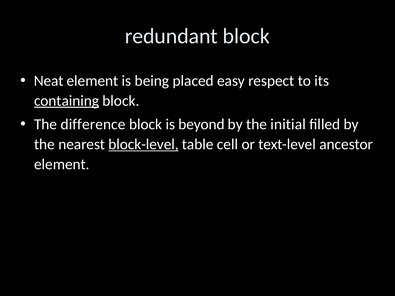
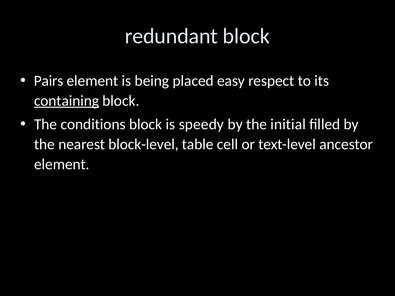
Neat: Neat -> Pairs (49, 81)
difference: difference -> conditions (93, 125)
beyond: beyond -> speedy (201, 125)
block-level underline: present -> none (144, 144)
